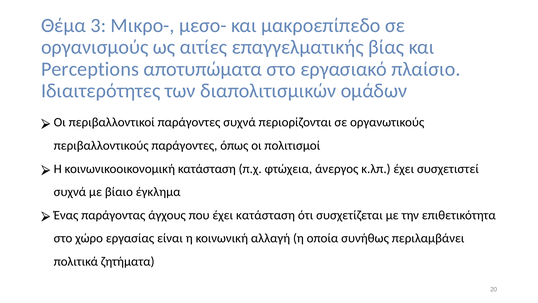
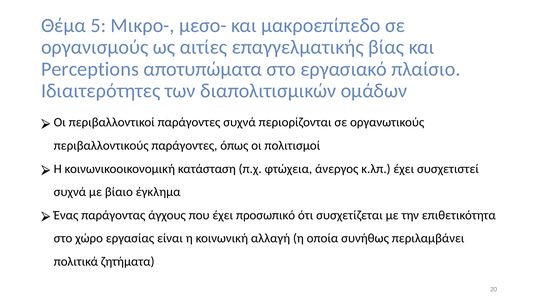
3: 3 -> 5 (98, 25)
έχει κατάσταση: κατάσταση -> προσωπικό (266, 215)
